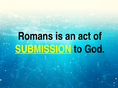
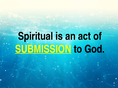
Romans: Romans -> Spiritual (36, 36)
